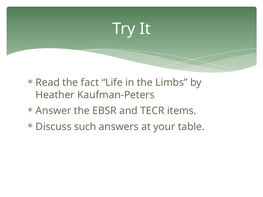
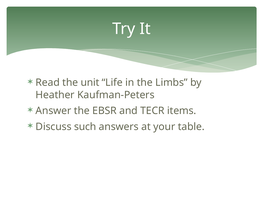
fact: fact -> unit (90, 83)
